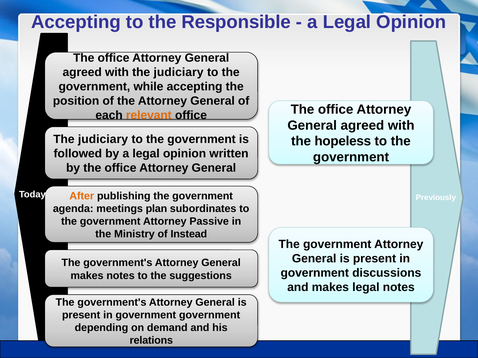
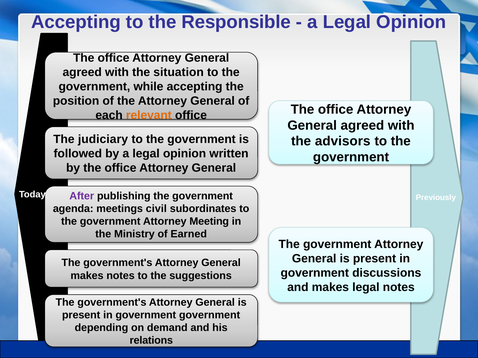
with the judiciary: judiciary -> situation (179, 72)
hopeless: hopeless -> advisors (343, 141)
After colour: orange -> purple (82, 196)
plan: plan -> civil (156, 209)
Passive: Passive -> Meeting (209, 222)
Instead: Instead -> Earned (189, 234)
